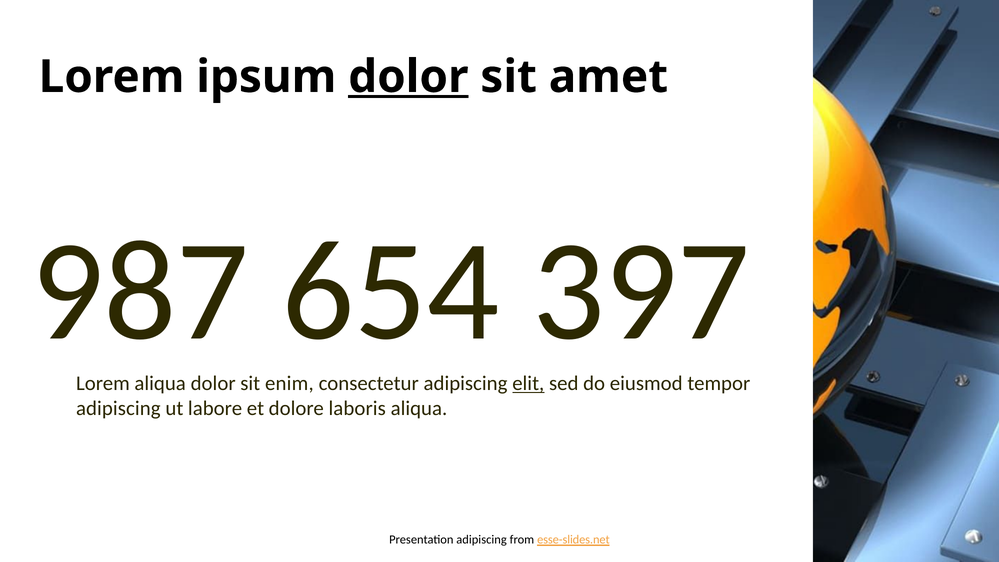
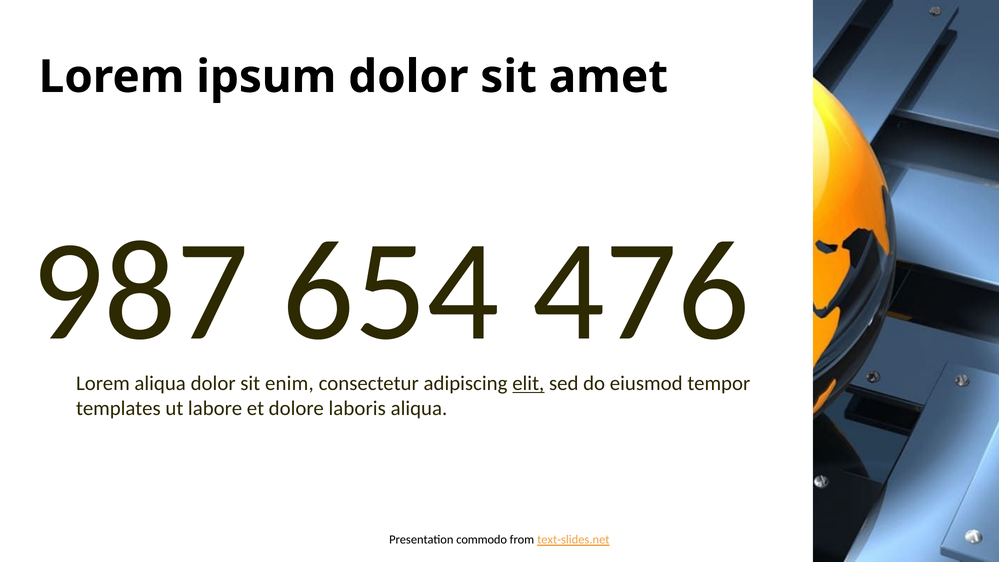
dolor underline: present -> none (408, 77)
397: 397 -> 476 (641, 291)
adipiscing: adipiscing -> templates (118, 408)
Presentation adipiscing: adipiscing -> commodo (482, 540)
esse-slides.net: esse-slides.net -> text-slides.net (573, 540)
